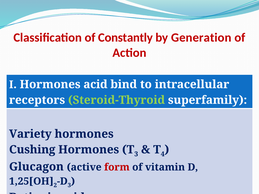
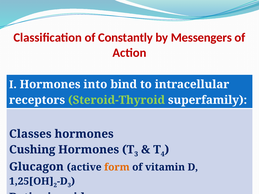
Generation: Generation -> Messengers (201, 38)
Hormones acid: acid -> into (95, 84)
Variety: Variety -> Classes (30, 134)
form colour: red -> orange (117, 167)
